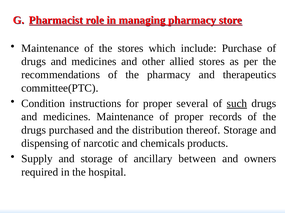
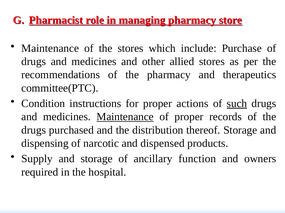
several: several -> actions (192, 104)
Maintenance underline: none -> present (125, 117)
chemicals: chemicals -> dispensed (163, 144)
between: between -> function (197, 159)
